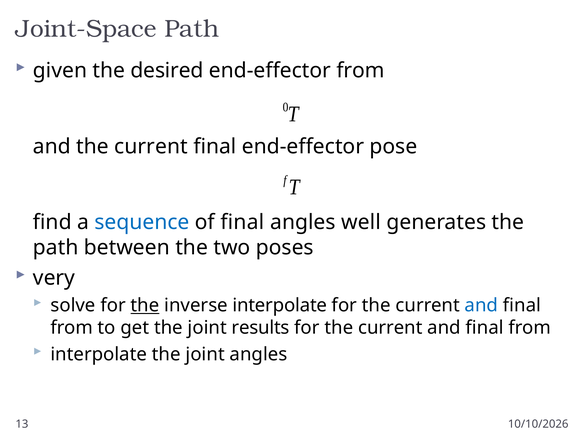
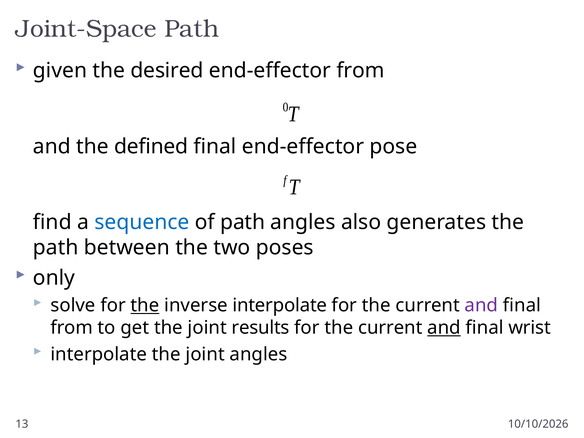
and the current: current -> defined (151, 146)
of final: final -> path (243, 222)
well: well -> also (361, 222)
very: very -> only (54, 278)
and colour: blue -> purple (481, 305)
and underline: none -> present (444, 328)
from: from -> wrist (530, 328)
